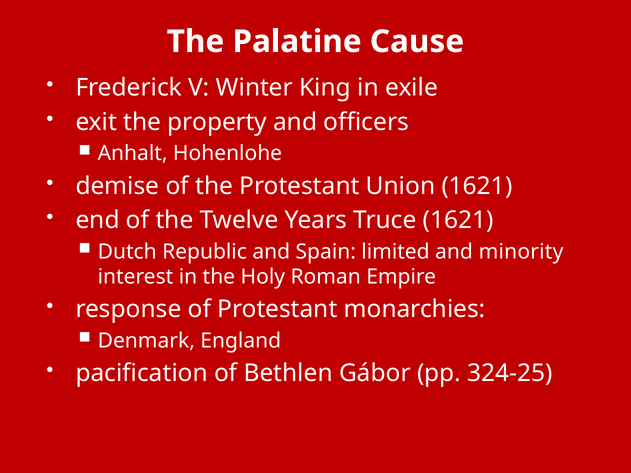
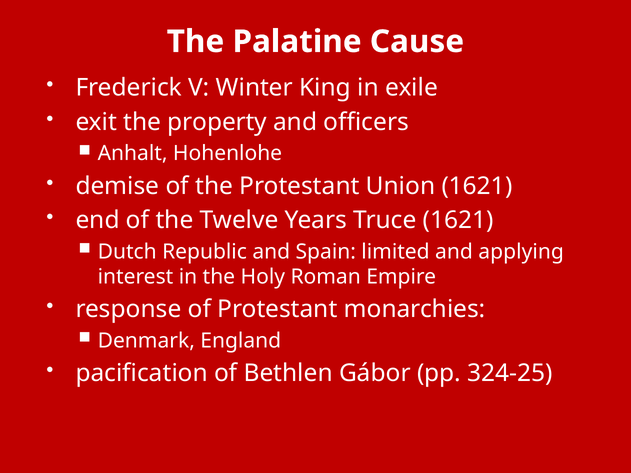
minority: minority -> applying (521, 252)
